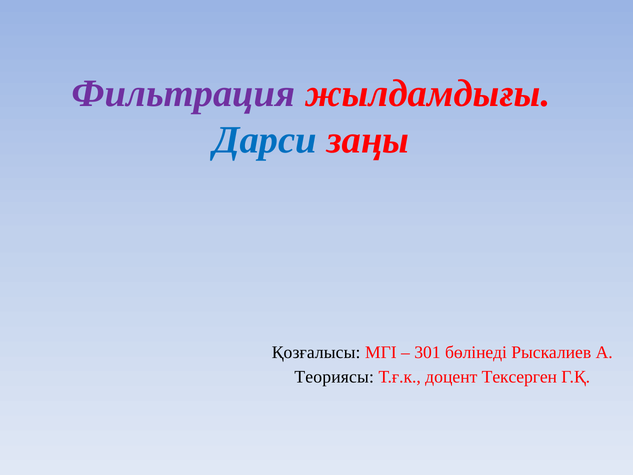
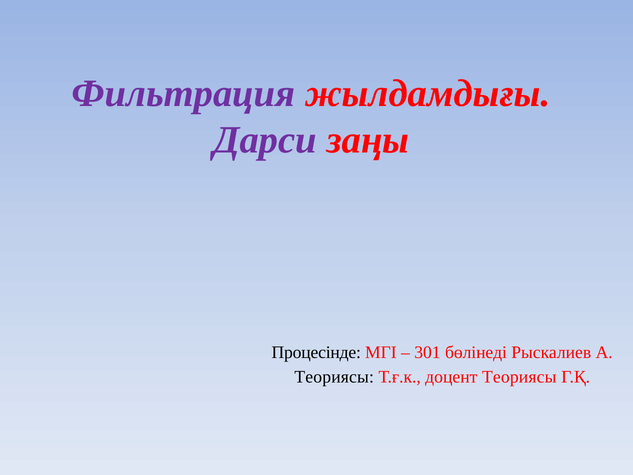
Дарси colour: blue -> purple (265, 140)
Қозғалысы: Қозғалысы -> Процесінде (316, 352)
доцент Тексерген: Тексерген -> Теориясы (519, 377)
